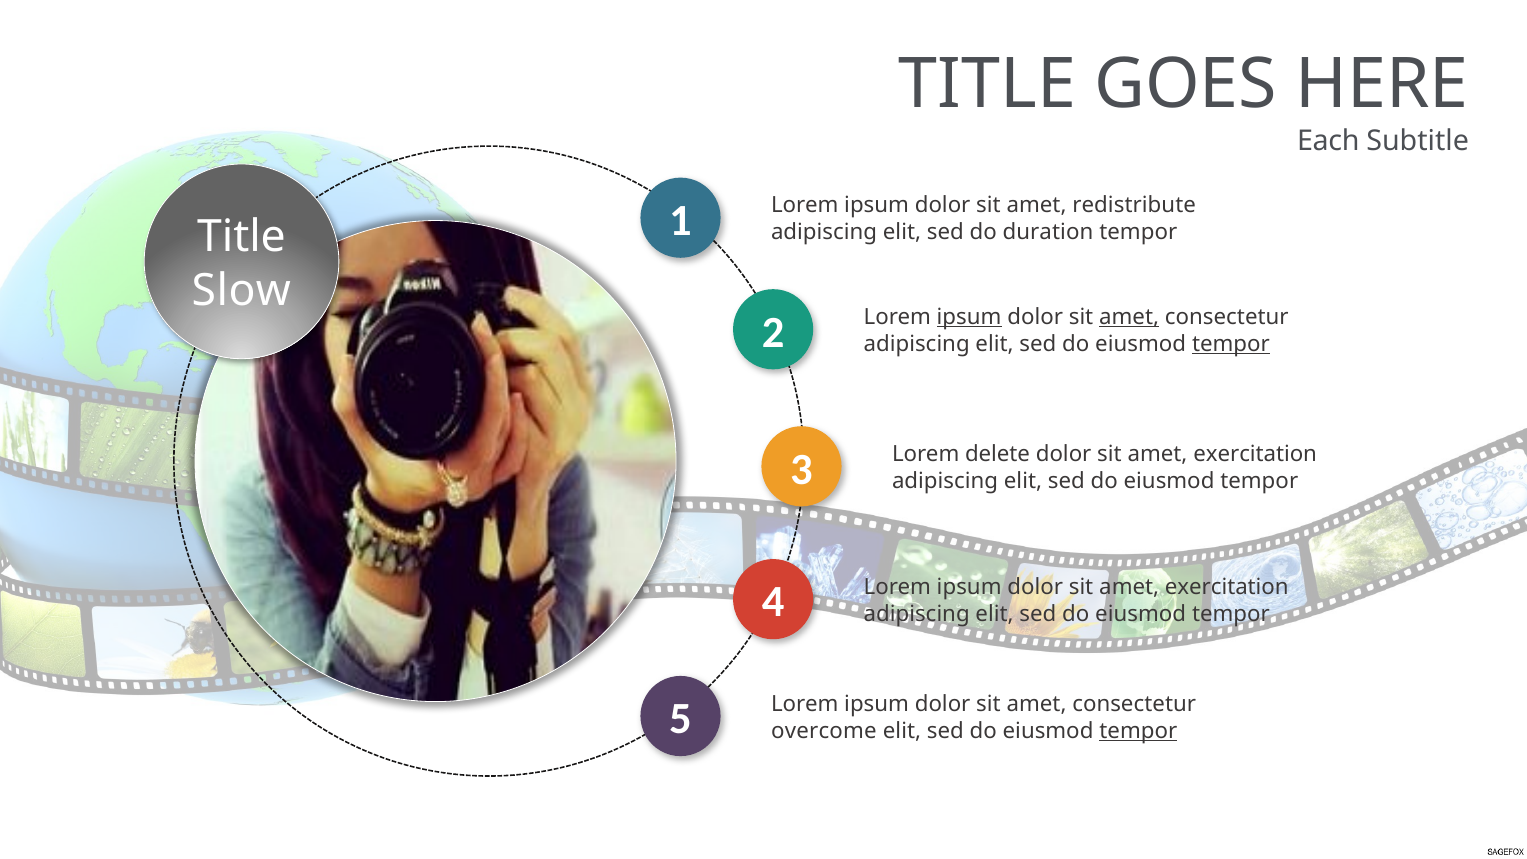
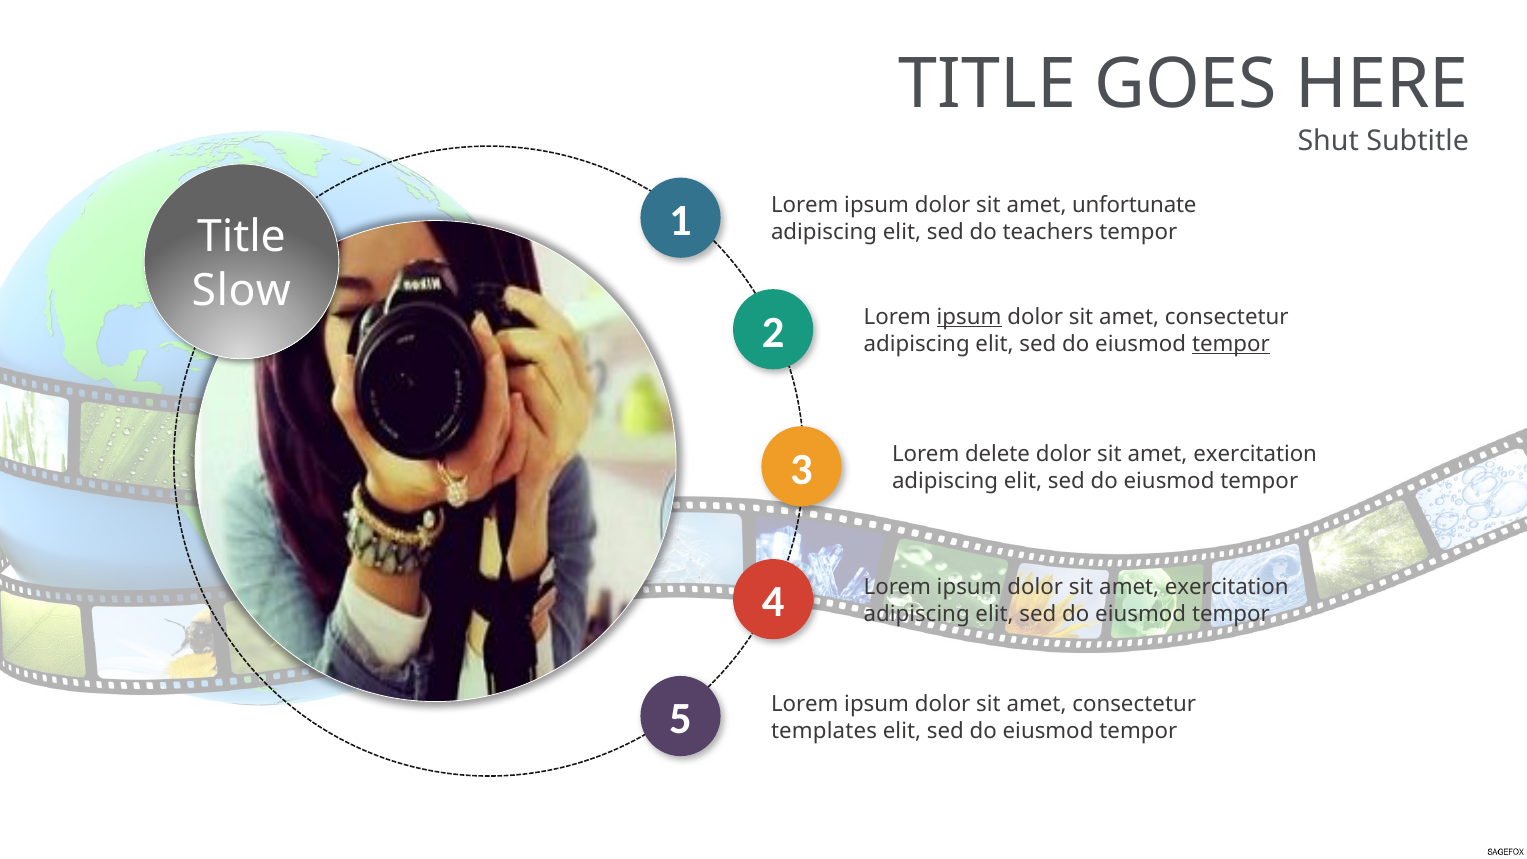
Each: Each -> Shut (1328, 141)
redistribute: redistribute -> unfortunate (1134, 206)
duration: duration -> teachers (1048, 232)
amet underline: present -> none (1129, 317)
overcome: overcome -> templates (824, 731)
tempor underline: present -> none (1138, 731)
